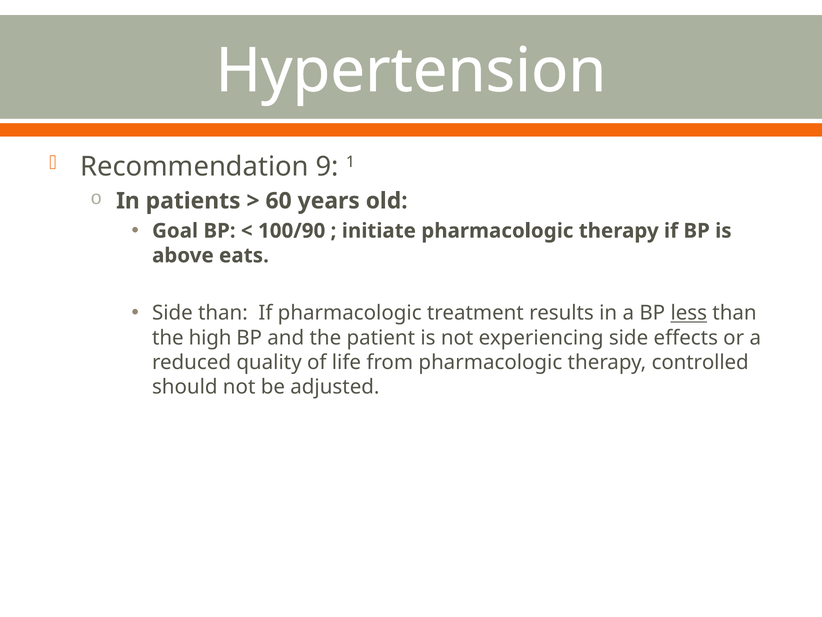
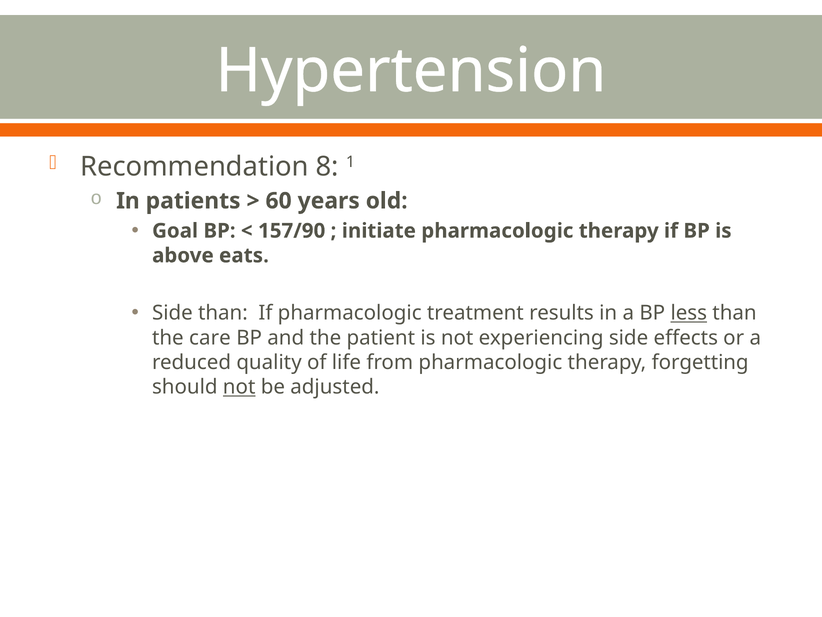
9: 9 -> 8 (327, 166)
100/90: 100/90 -> 157/90 (292, 231)
high: high -> care (210, 338)
controlled: controlled -> forgetting (700, 362)
not underline: none -> present (239, 387)
